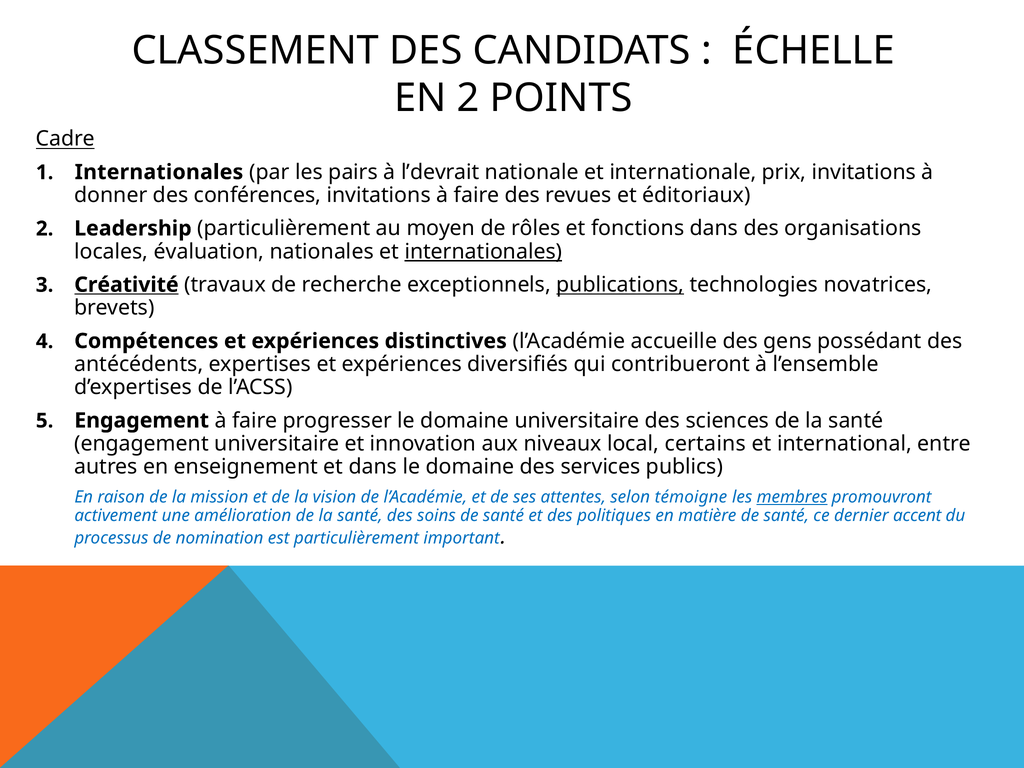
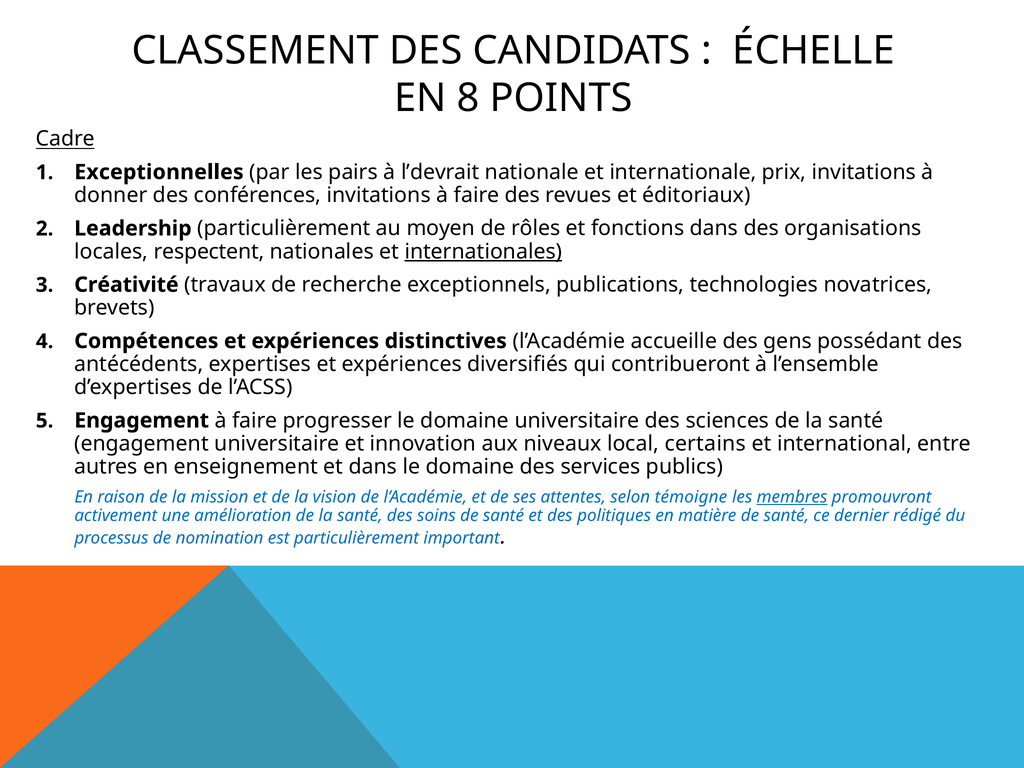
EN 2: 2 -> 8 (468, 98)
Internationales: Internationales -> Exceptionnelles (159, 172)
évaluation: évaluation -> respectent (209, 252)
Créativité underline: present -> none (126, 285)
publications underline: present -> none (620, 285)
accent: accent -> rédigé (917, 515)
